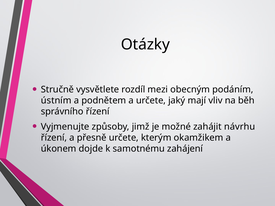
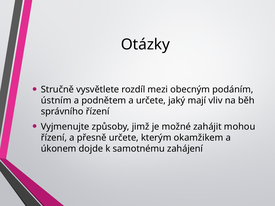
návrhu: návrhu -> mohou (240, 127)
